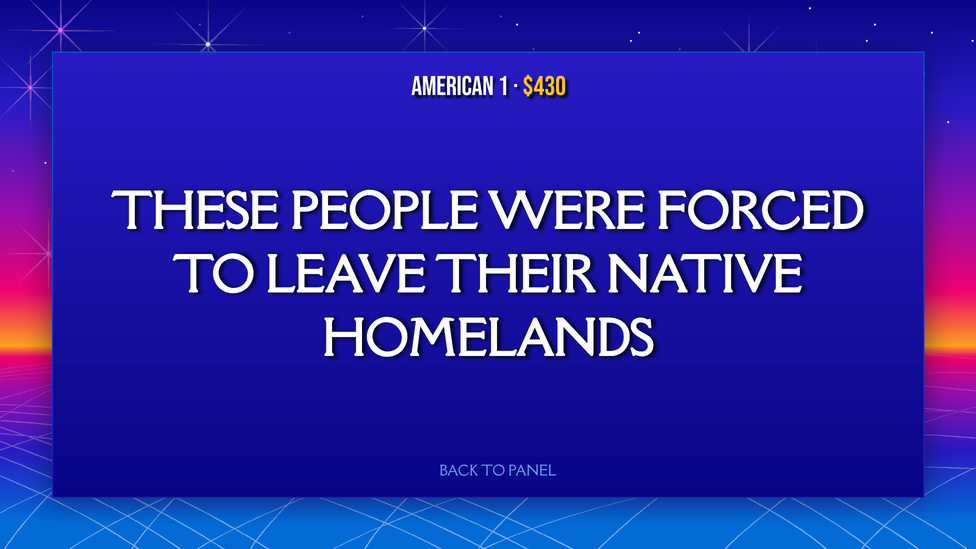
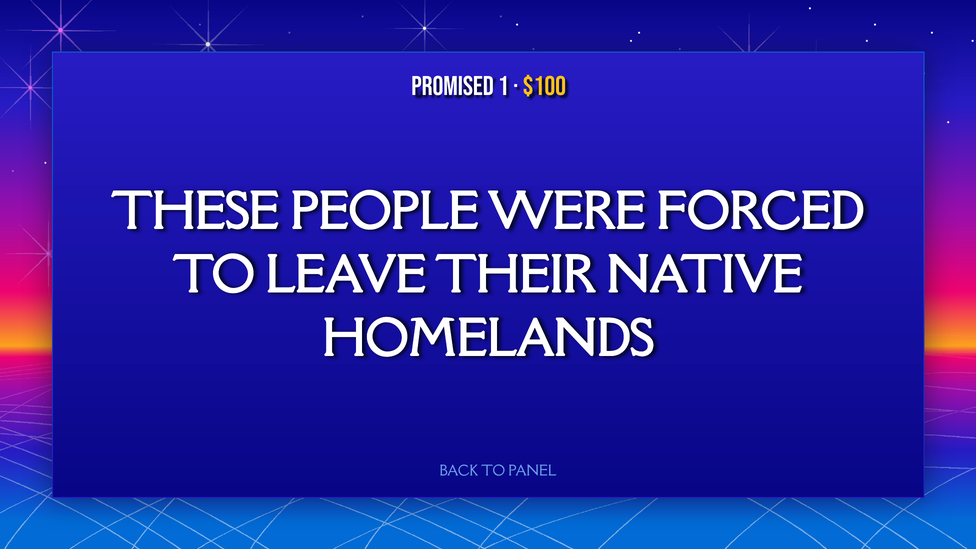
AMERICAN: AMERICAN -> PROMISED (453, 87)
$430: $430 -> $100 (544, 87)
